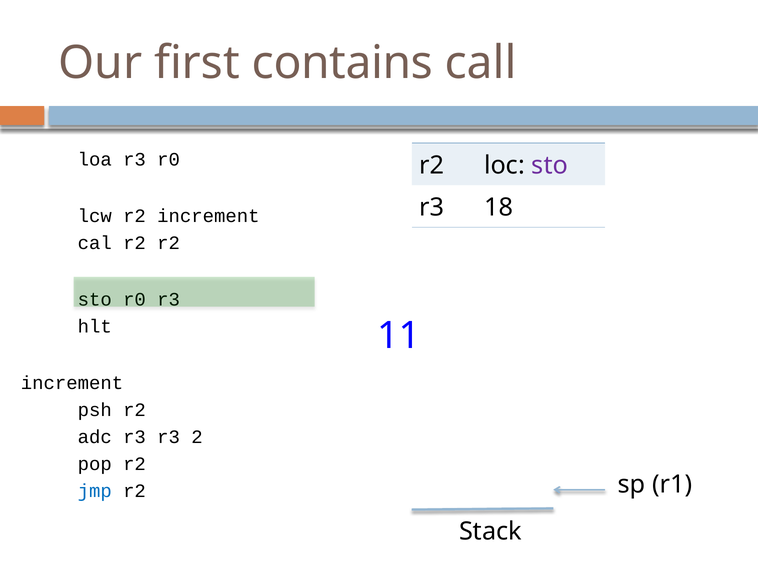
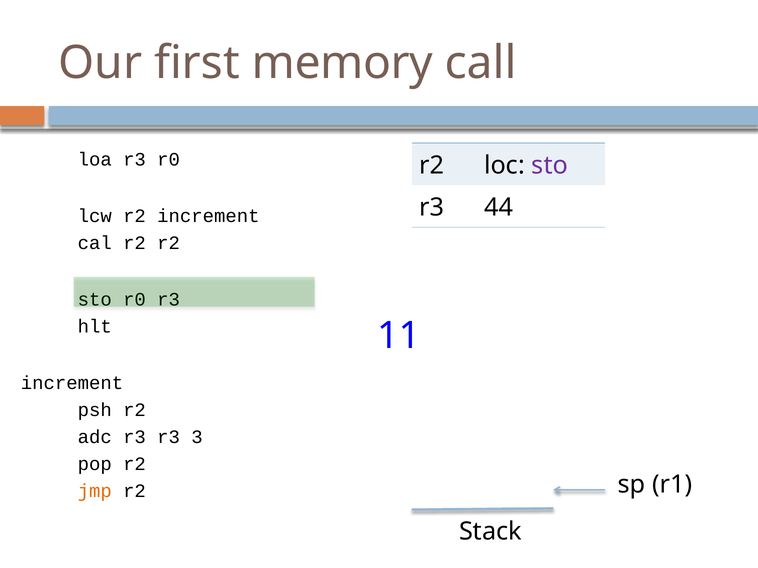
contains: contains -> memory (343, 63)
18: 18 -> 44 (499, 208)
2: 2 -> 3 (197, 437)
jmp colour: blue -> orange (95, 492)
